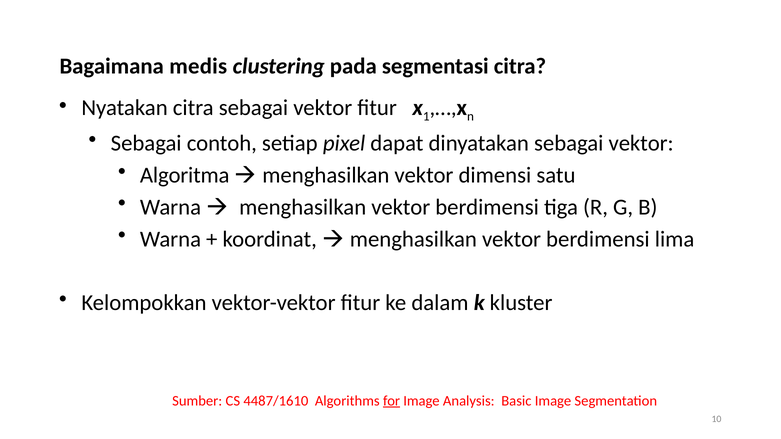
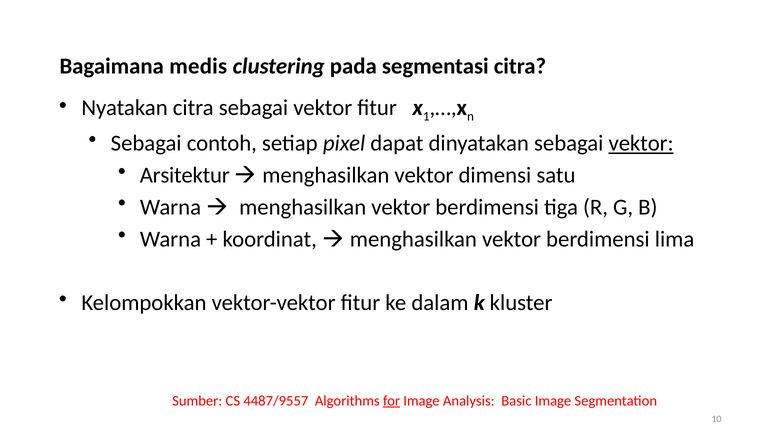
vektor underline: none -> present (641, 143)
Algoritma: Algoritma -> Arsitektur (185, 175)
4487/1610: 4487/1610 -> 4487/9557 (276, 401)
